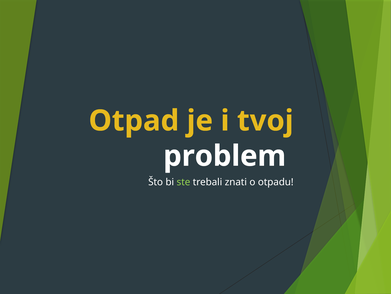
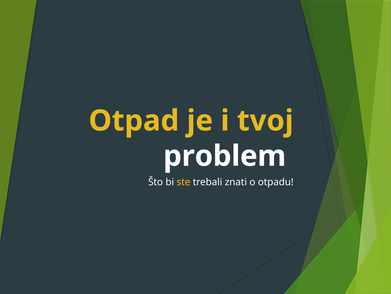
ste colour: light green -> yellow (183, 182)
